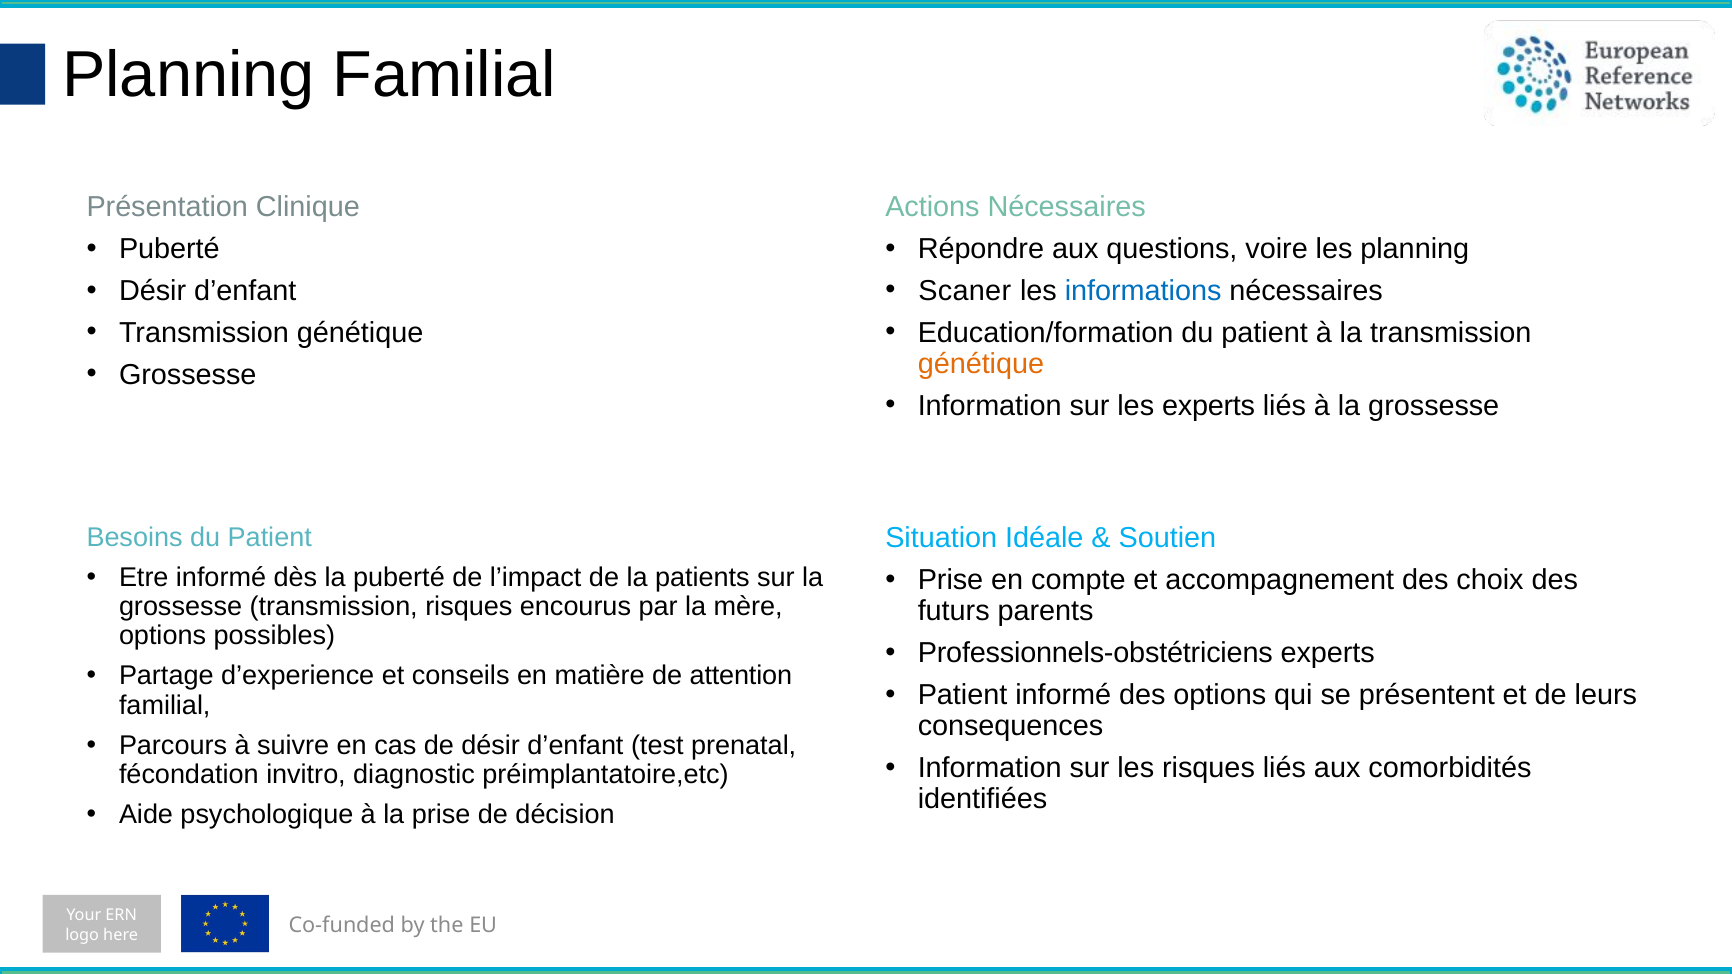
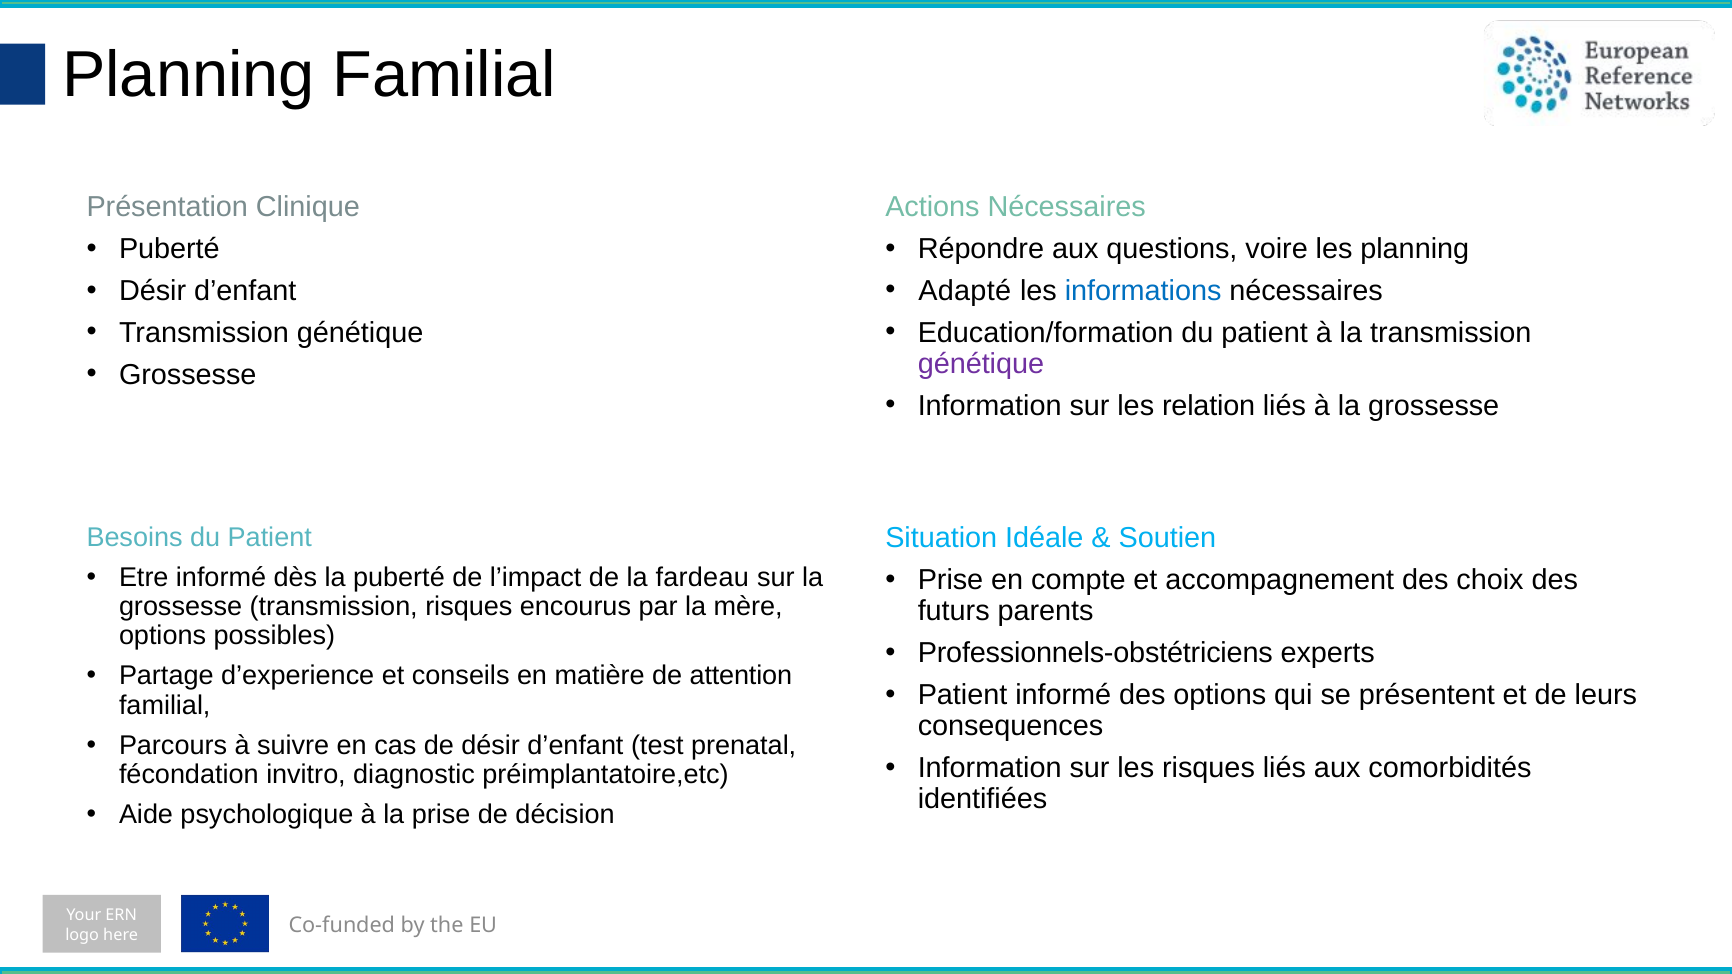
Scaner: Scaner -> Adapté (965, 291)
génétique colour: orange -> purple (981, 364)
les experts: experts -> relation (1209, 406)
patients: patients -> fardeau (702, 578)
